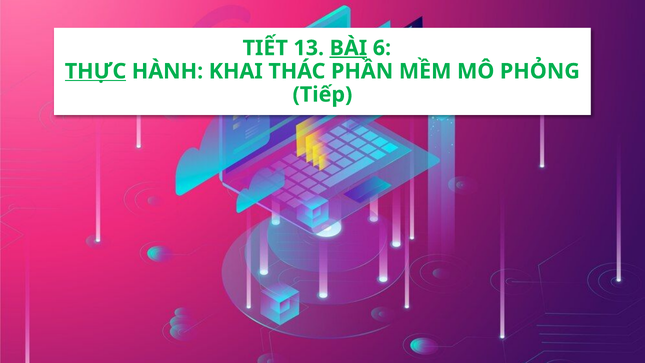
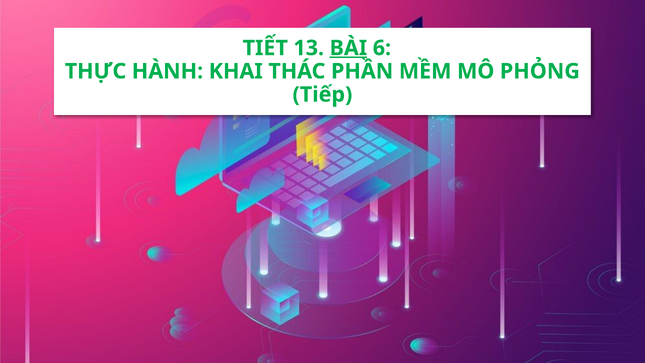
THỰC underline: present -> none (96, 71)
